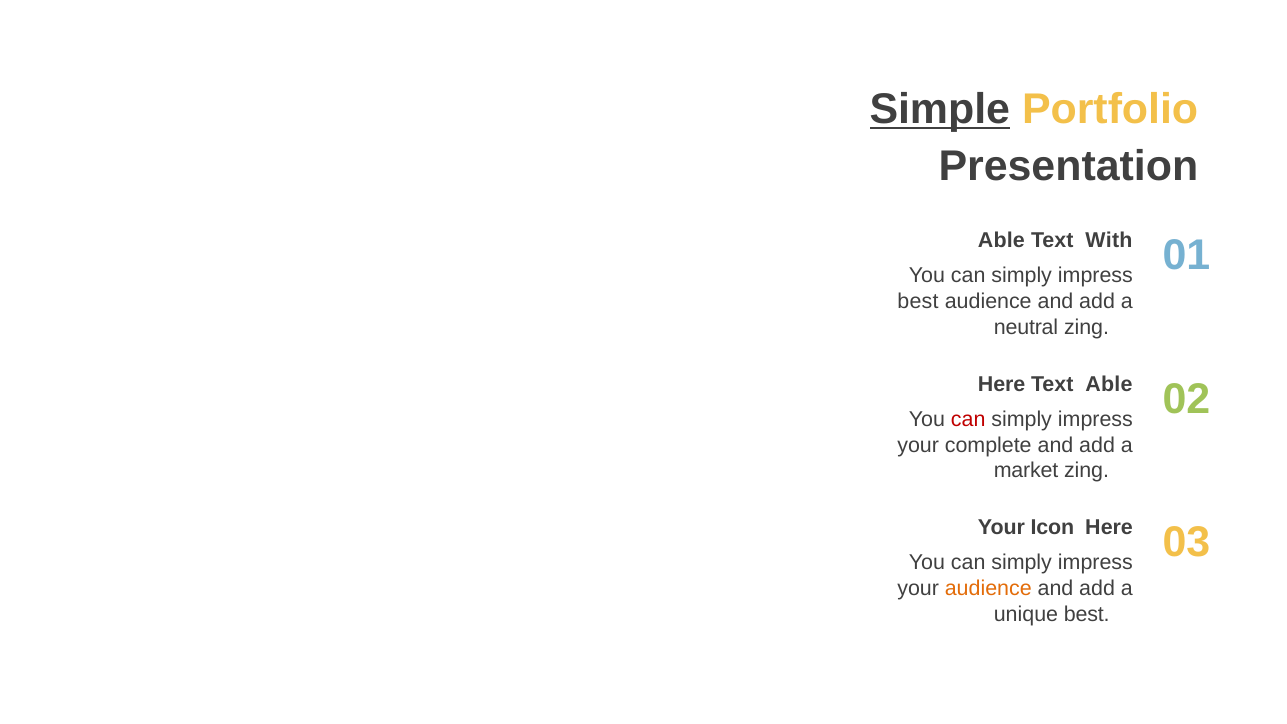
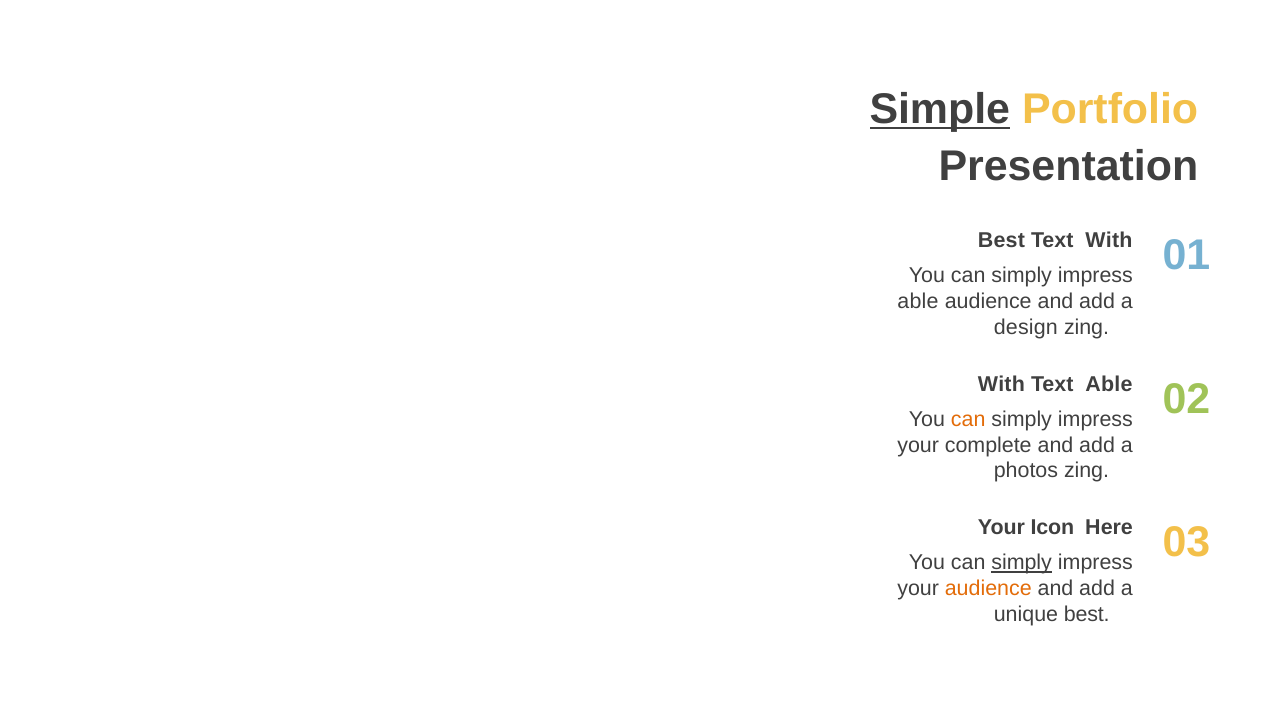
Able: Able -> Best (1001, 241)
best: best -> able (918, 301)
neutral: neutral -> design (1026, 327)
Here: Here -> With (1001, 384)
can colour: red -> orange (968, 419)
market: market -> photos (1026, 471)
simply underline: none -> present (1022, 563)
